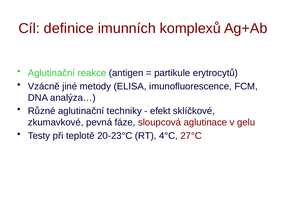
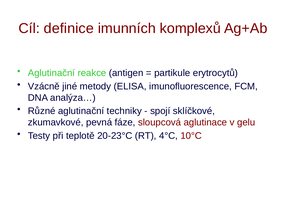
efekt: efekt -> spojí (160, 111)
27°C: 27°C -> 10°C (191, 136)
